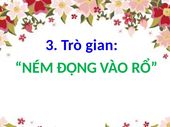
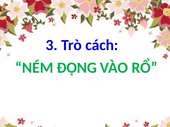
gian: gian -> cách (102, 45)
